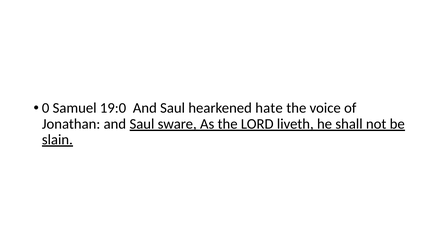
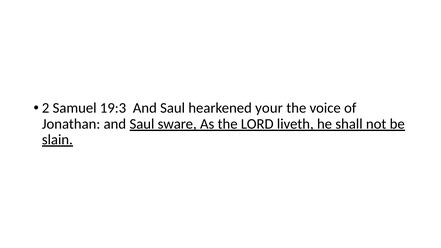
0: 0 -> 2 (46, 108)
19:0: 19:0 -> 19:3 (113, 108)
hate: hate -> your (269, 108)
